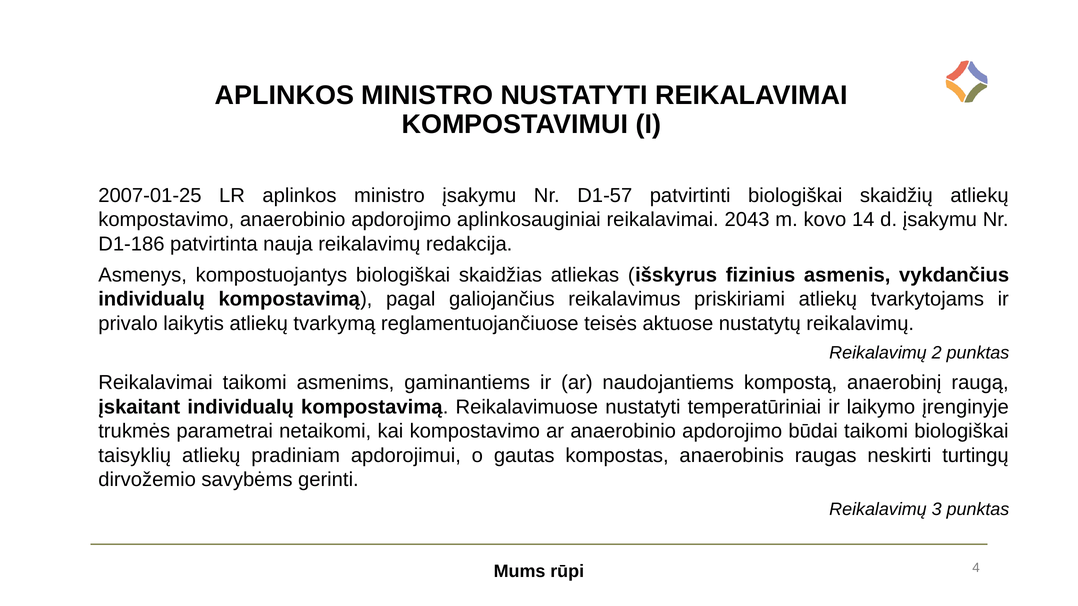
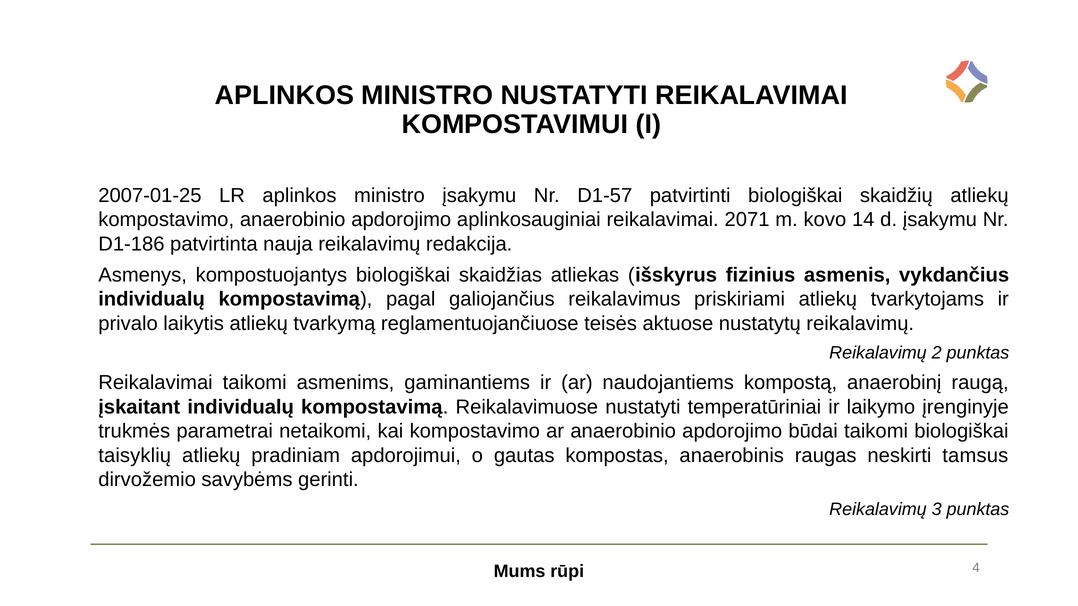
2043: 2043 -> 2071 (747, 220)
turtingų: turtingų -> tamsus (975, 456)
